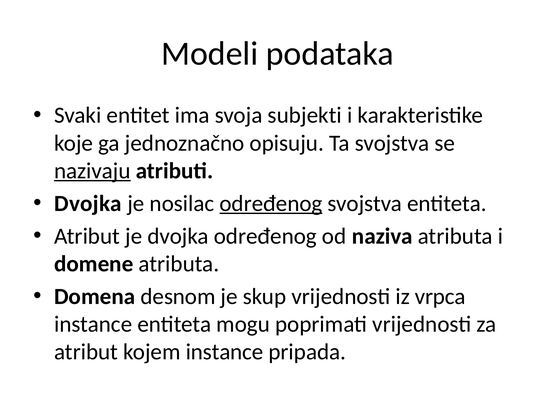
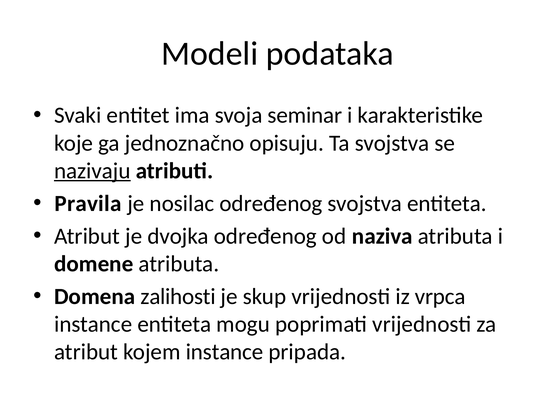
subjekti: subjekti -> seminar (305, 115)
Dvojka: Dvojka -> Pravila (88, 204)
određenog underline: present -> none (271, 204)
desnom: desnom -> zalihosti (178, 297)
